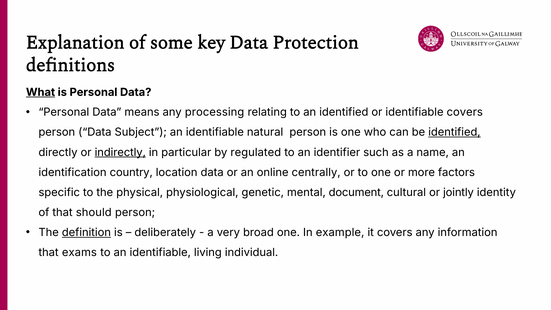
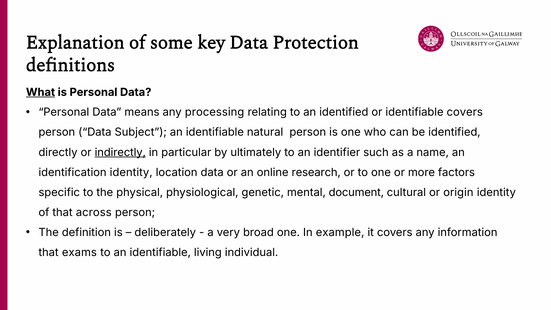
identified underline: present -> none (454, 132)
regulated: regulated -> ultimately (256, 152)
identification country: country -> identity (131, 172)
centrally: centrally -> research (316, 172)
jointly: jointly -> origin (458, 192)
should: should -> across (94, 212)
definition underline: present -> none (86, 233)
